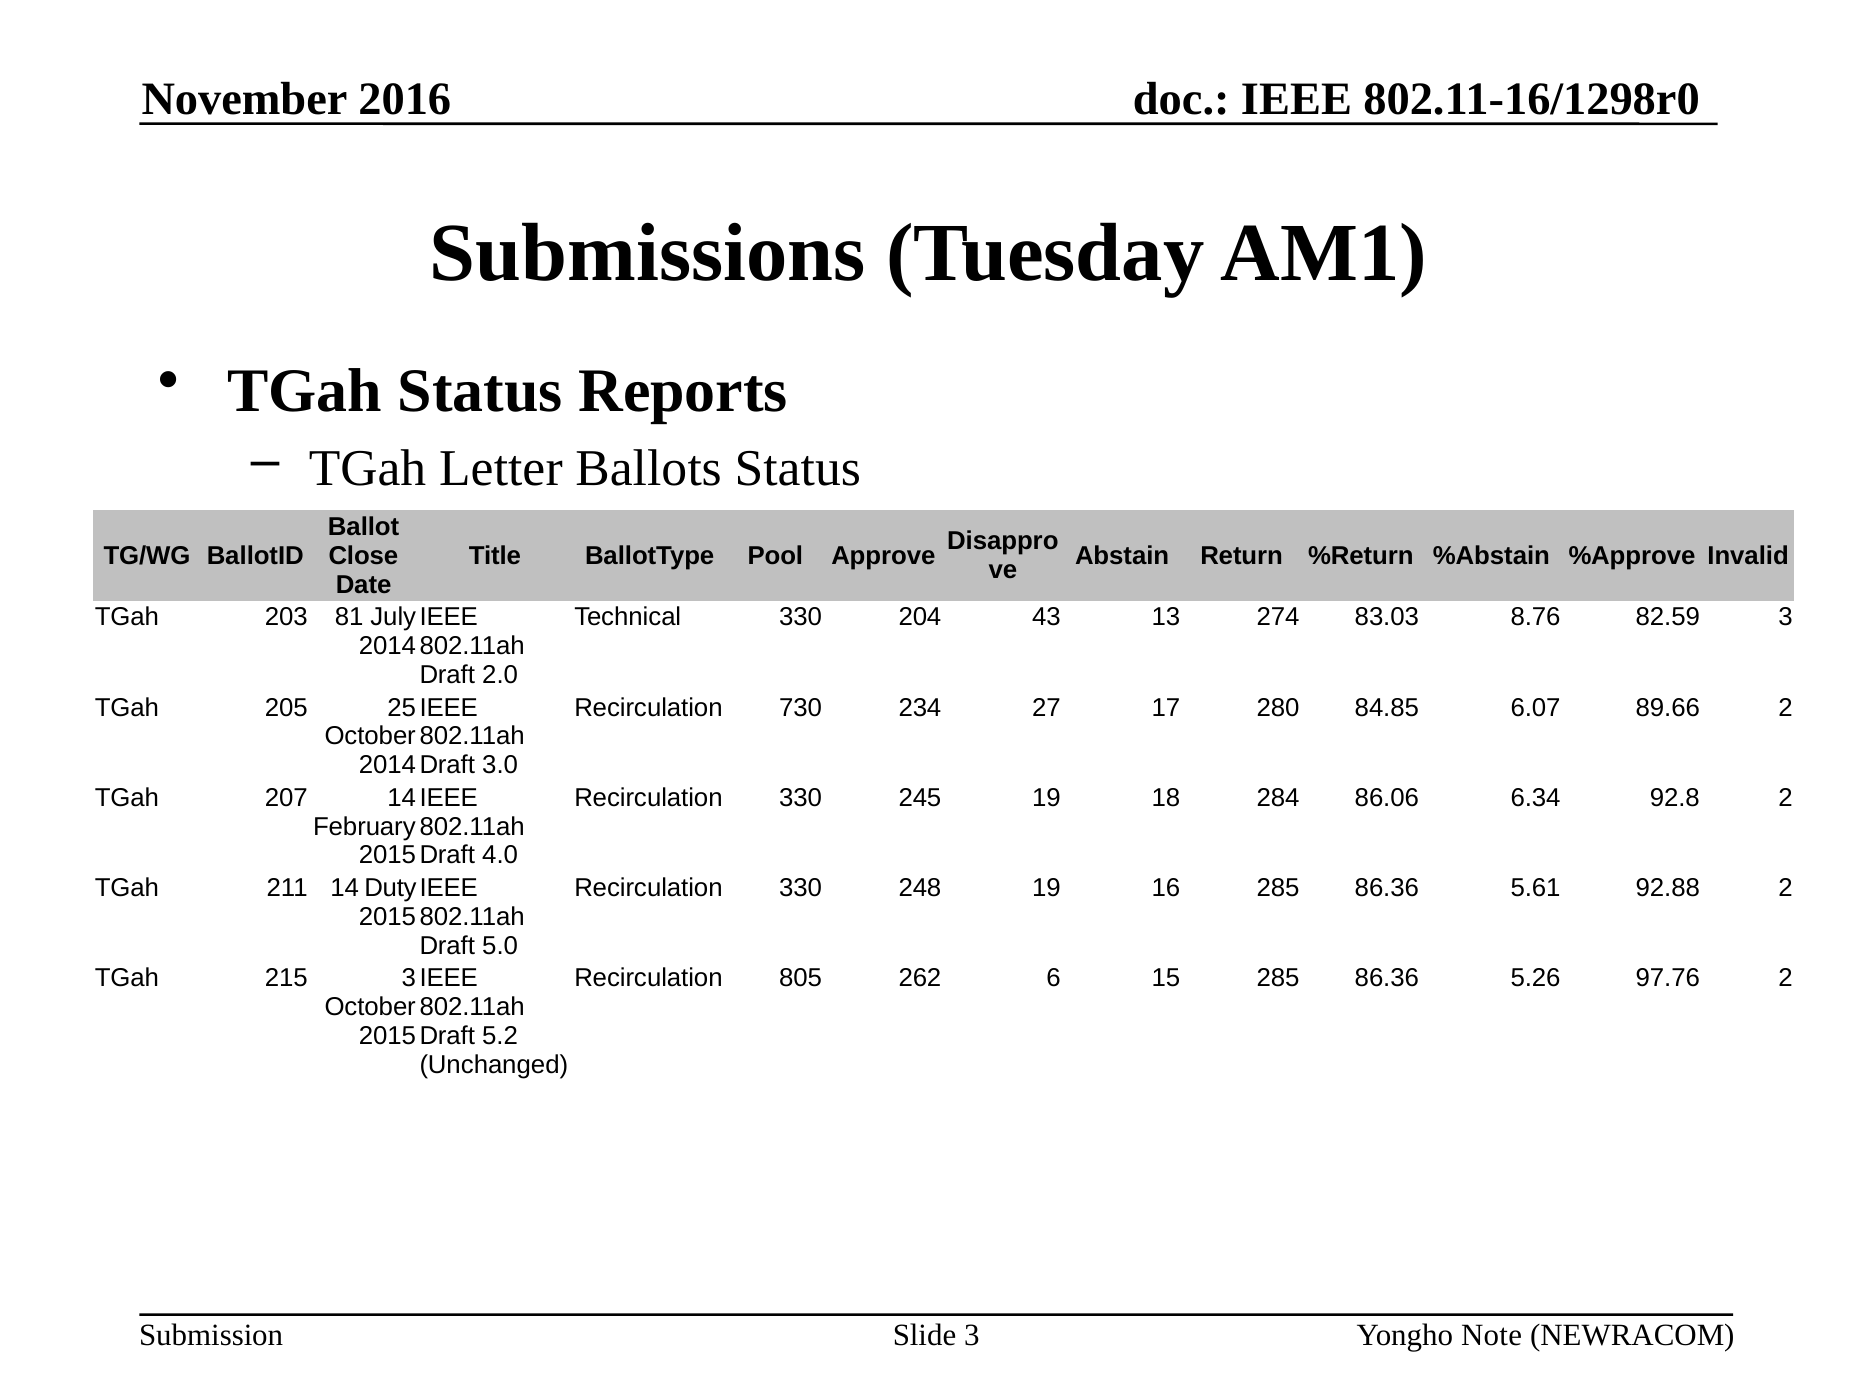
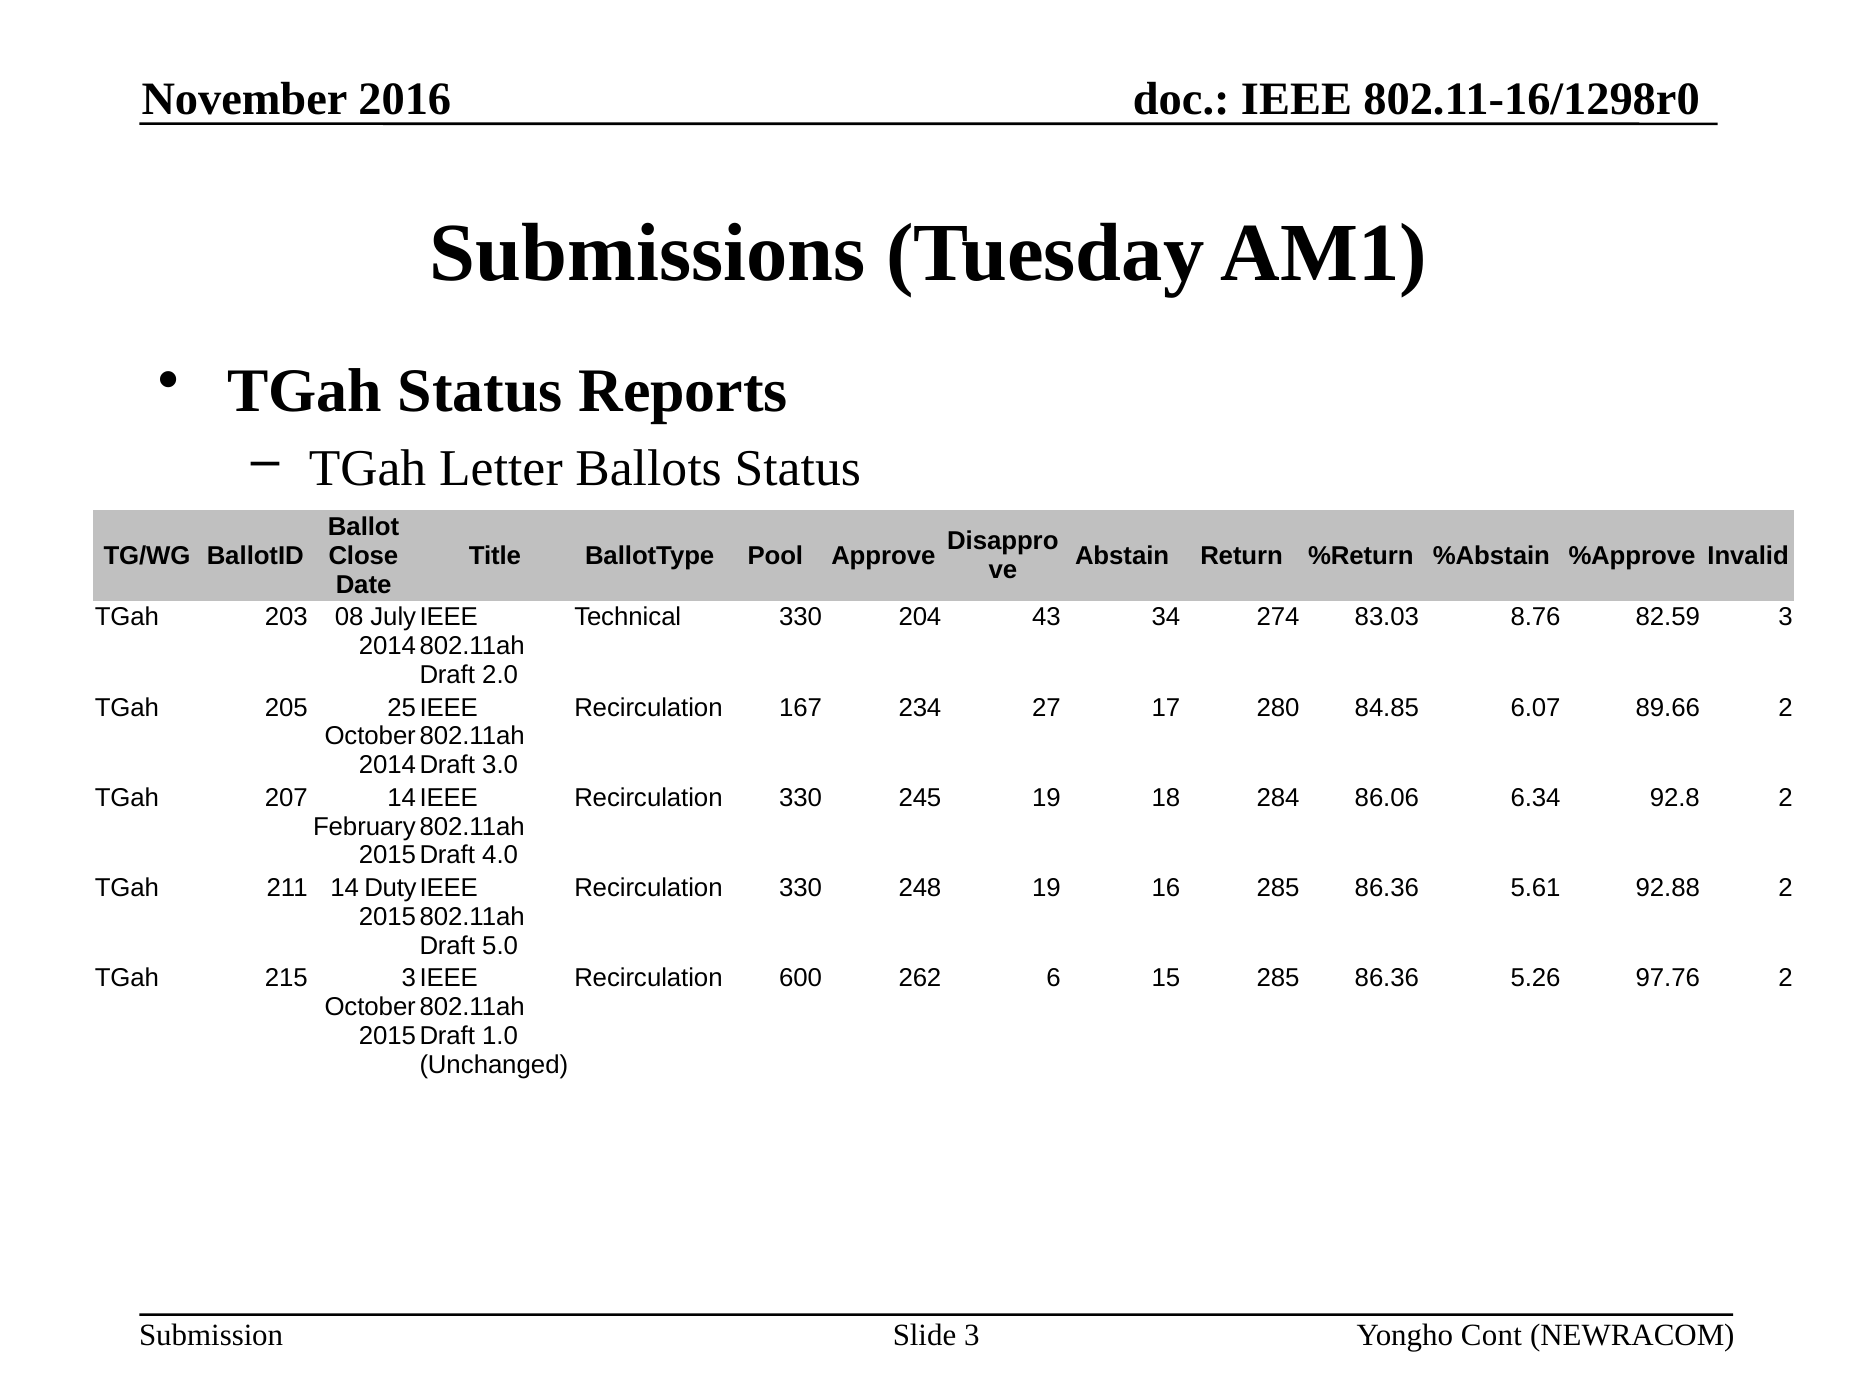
81: 81 -> 08 (349, 618)
13: 13 -> 34 (1166, 618)
730: 730 -> 167 (801, 708)
805: 805 -> 600 (801, 979)
5.2: 5.2 -> 1.0 (500, 1036)
Note: Note -> Cont (1492, 1336)
